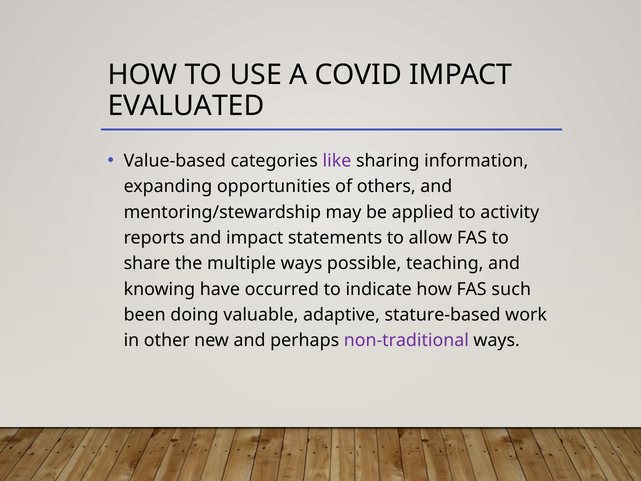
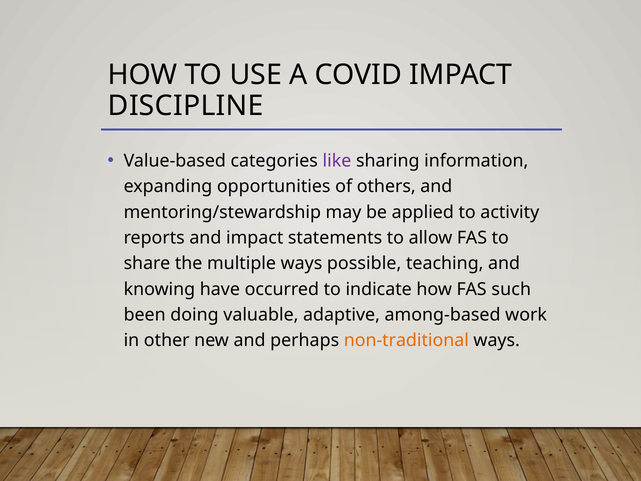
EVALUATED: EVALUATED -> DISCIPLINE (186, 106)
stature-based: stature-based -> among-based (443, 315)
non-traditional colour: purple -> orange (406, 340)
